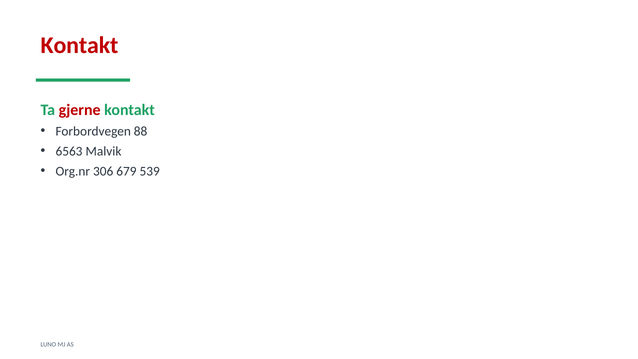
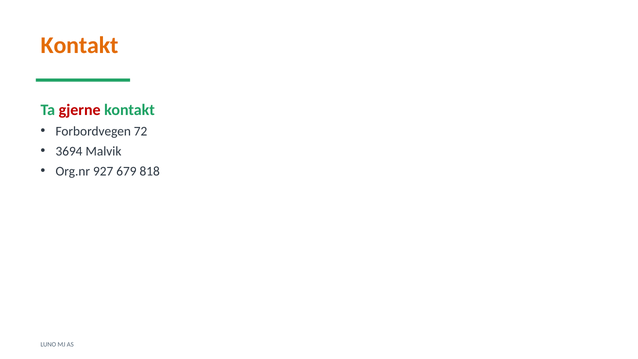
Kontakt colour: red -> orange (79, 46)
88: 88 -> 72 (141, 131)
6563: 6563 -> 3694 (69, 151)
306: 306 -> 927 (103, 171)
539: 539 -> 818 (150, 171)
